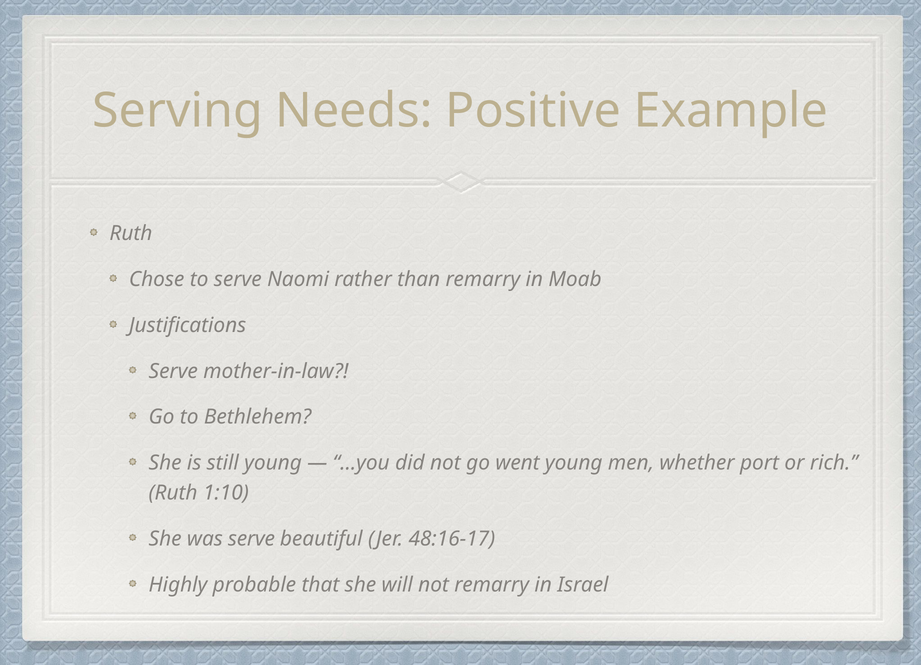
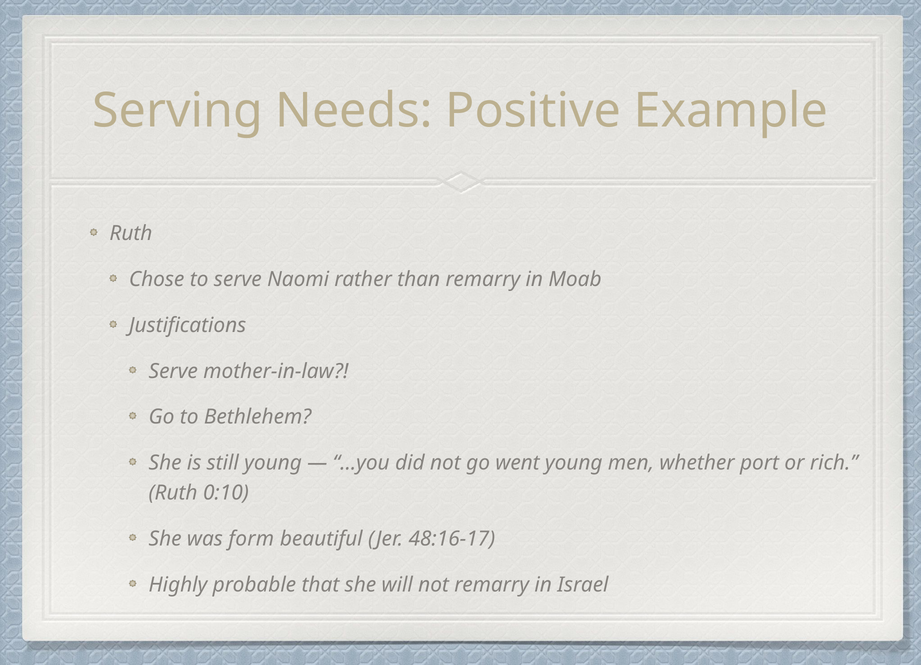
1:10: 1:10 -> 0:10 (226, 493)
was serve: serve -> form (251, 539)
